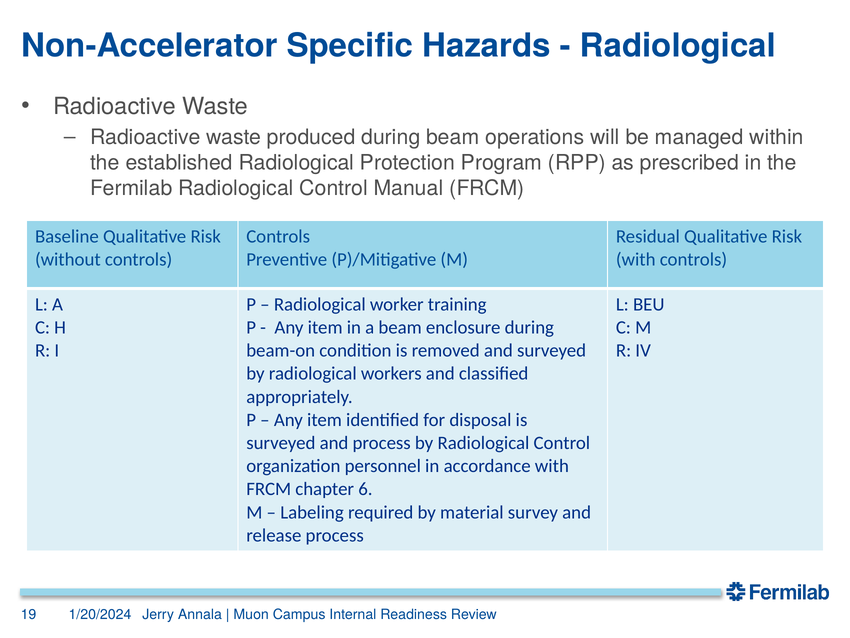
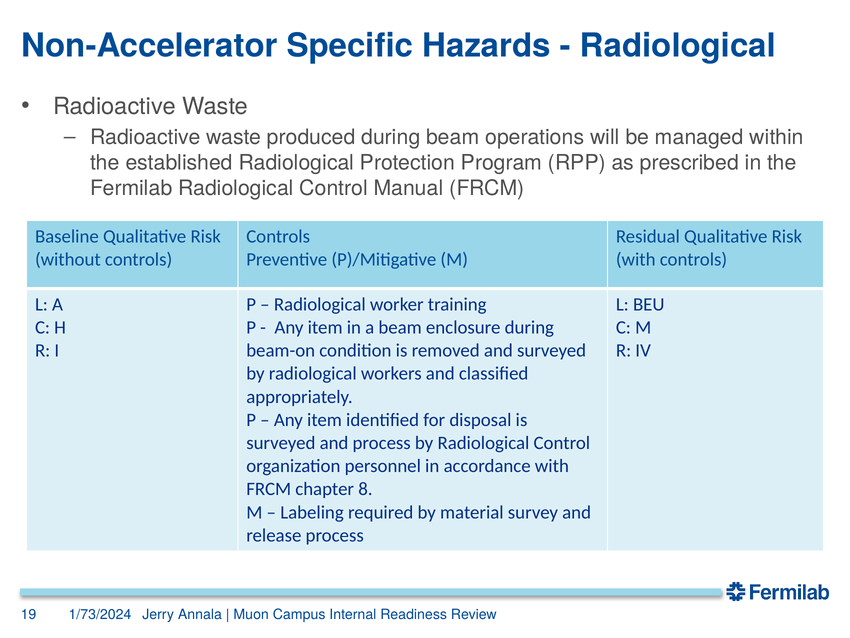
6: 6 -> 8 (365, 489)
1/20/2024: 1/20/2024 -> 1/73/2024 (100, 614)
